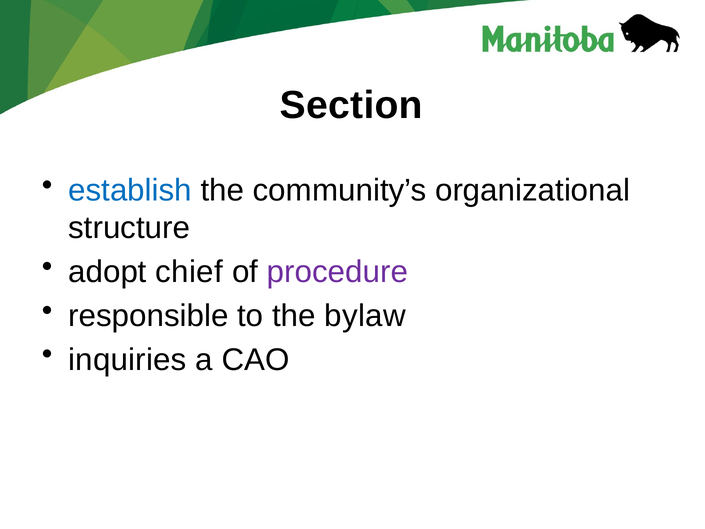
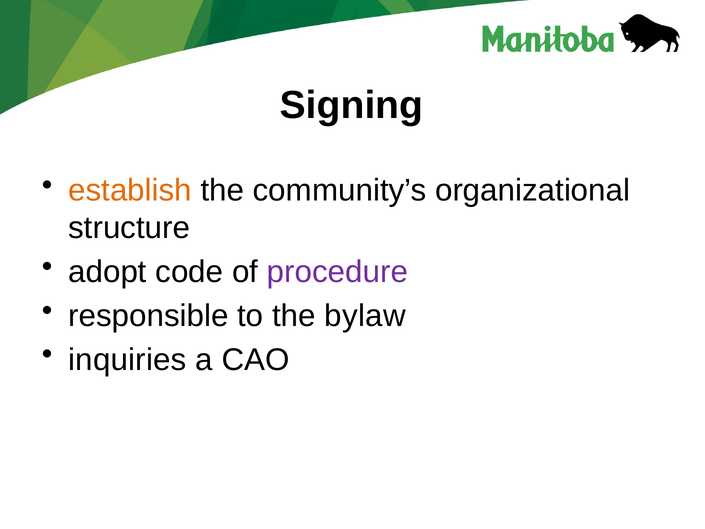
Section: Section -> Signing (352, 105)
establish colour: blue -> orange (130, 190)
chief: chief -> code (189, 272)
